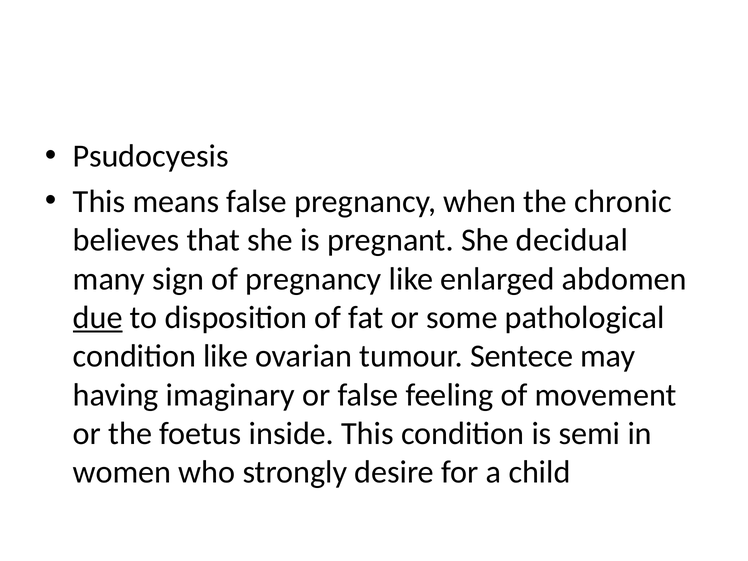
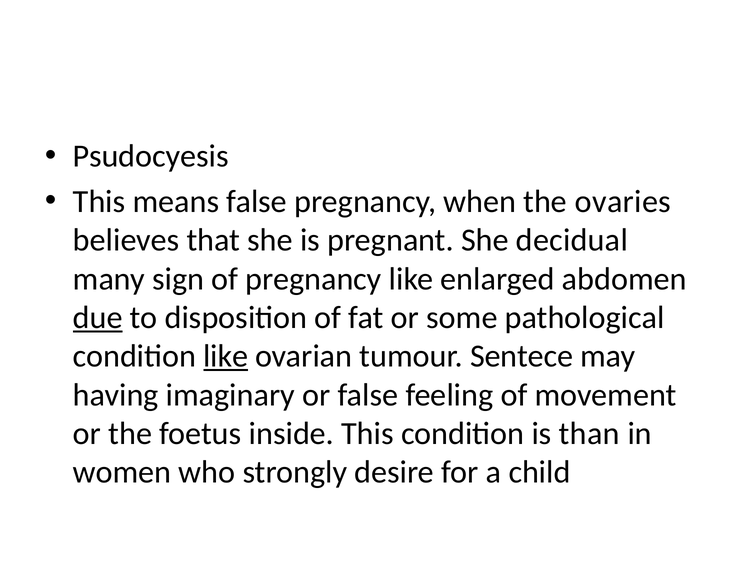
chronic: chronic -> ovaries (623, 202)
like underline: none -> present (226, 356)
semi: semi -> than (589, 434)
